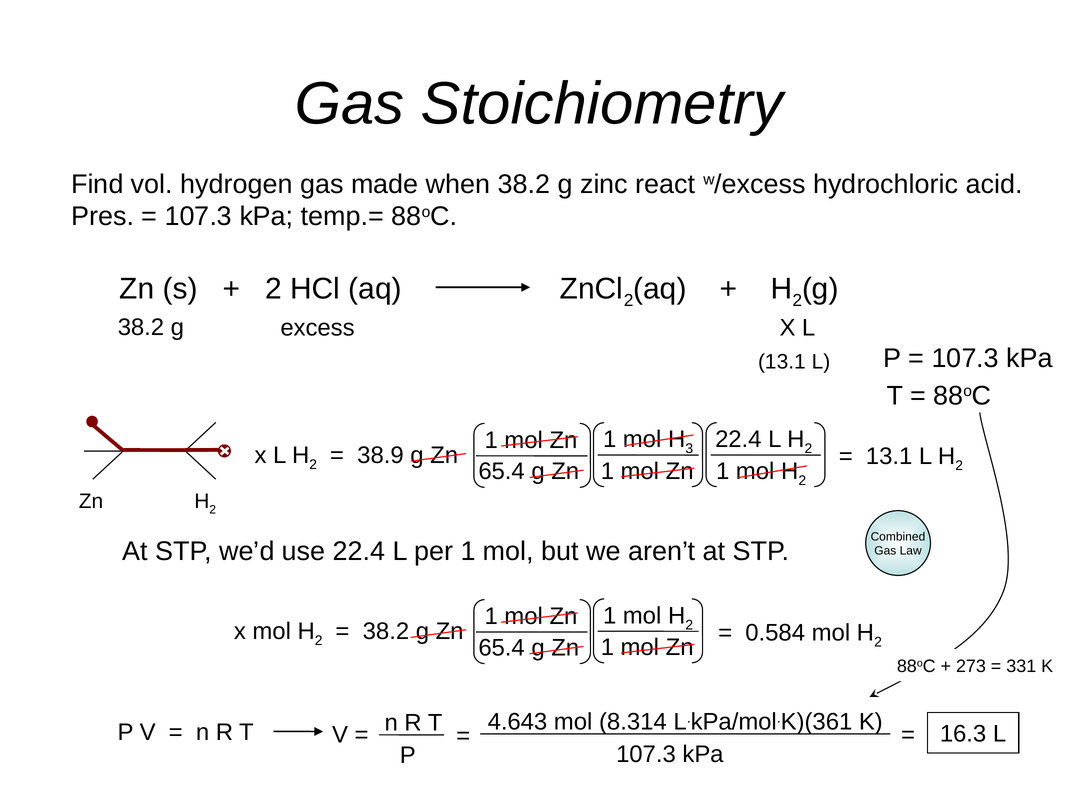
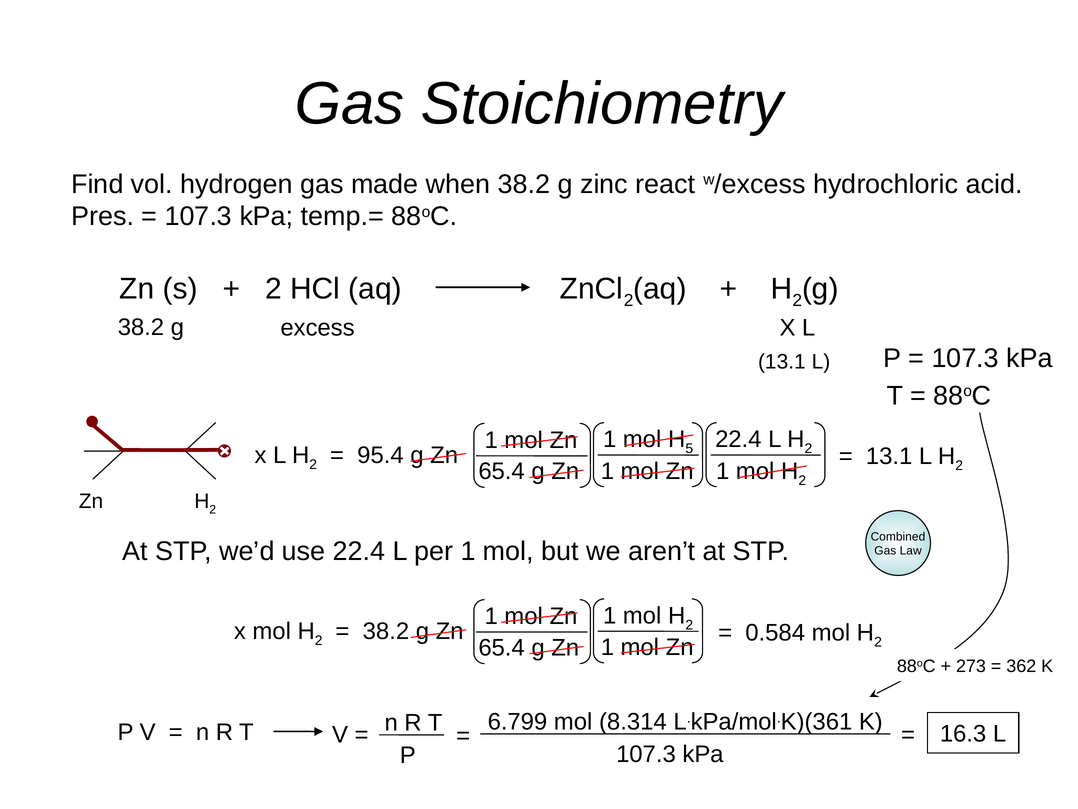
3: 3 -> 5 (689, 448)
38.9: 38.9 -> 95.4 (380, 455)
331: 331 -> 362 (1021, 666)
4.643: 4.643 -> 6.799 (517, 721)
